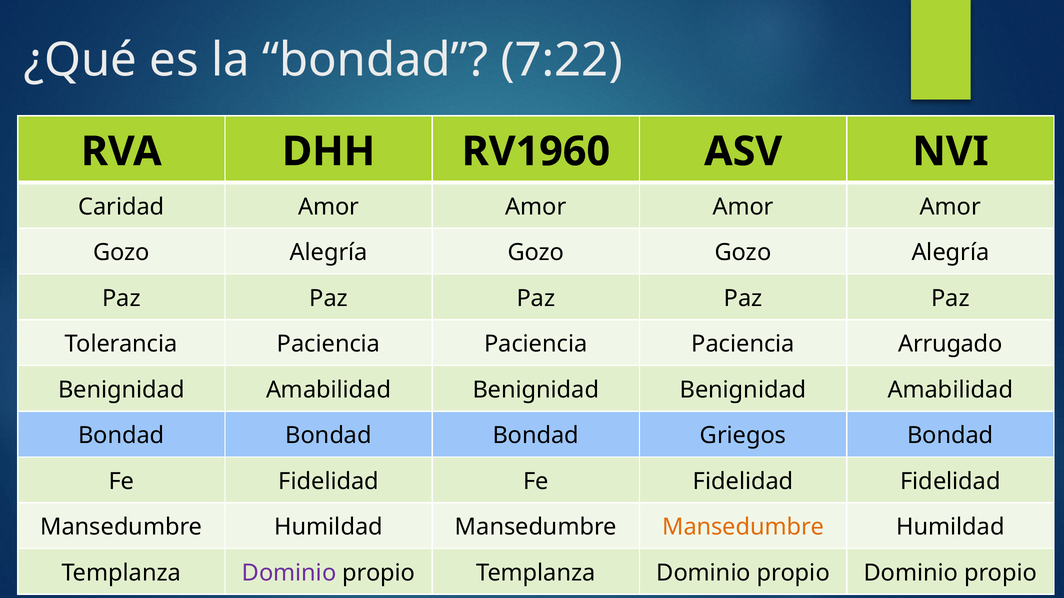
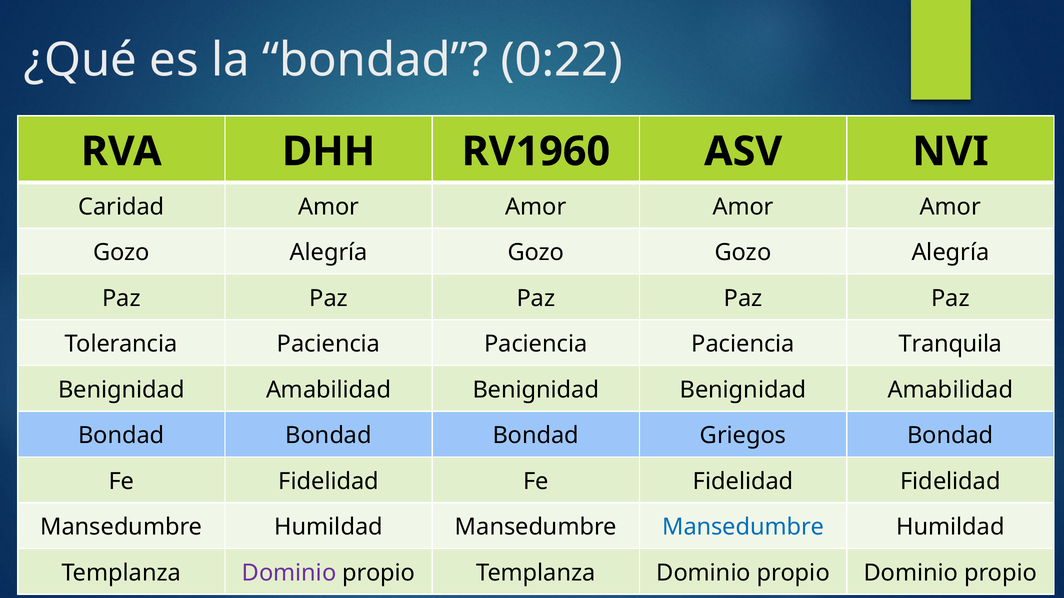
7:22: 7:22 -> 0:22 (562, 60)
Arrugado: Arrugado -> Tranquila (950, 344)
Mansedumbre colour: orange -> blue (743, 527)
